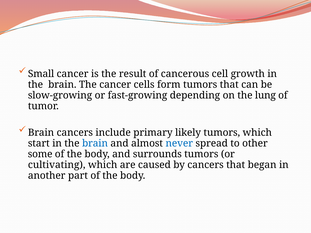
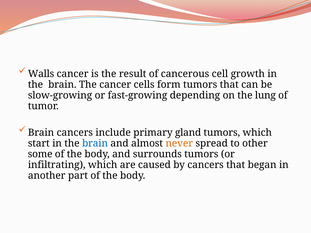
Small: Small -> Walls (41, 74)
likely: likely -> gland (188, 133)
never colour: blue -> orange (179, 144)
cultivating: cultivating -> infiltrating (57, 165)
